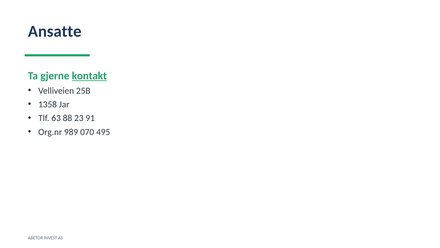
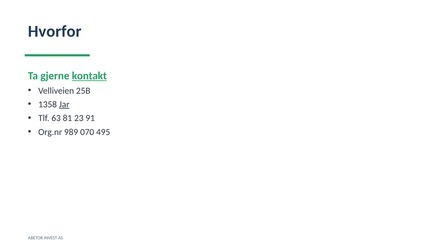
Ansatte: Ansatte -> Hvorfor (55, 31)
Jar underline: none -> present (64, 104)
88: 88 -> 81 (67, 118)
